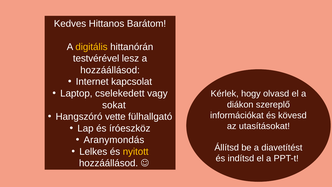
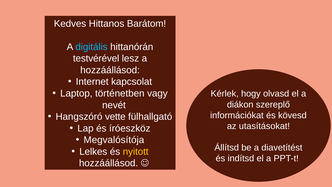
digitális colour: yellow -> light blue (91, 47)
cselekedett: cselekedett -> történetben (120, 93)
sokat: sokat -> nevét (114, 105)
Aranymondás: Aranymondás -> Megvalósítója (114, 140)
